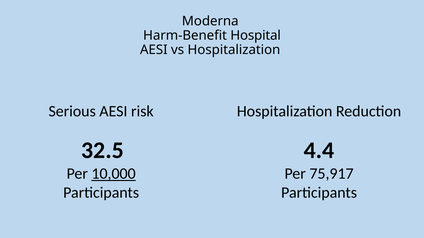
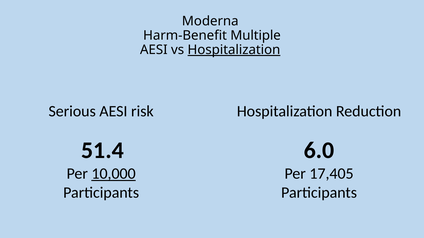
Hospital: Hospital -> Multiple (256, 36)
Hospitalization underline: none -> present (234, 50)
32.5: 32.5 -> 51.4 (103, 151)
4.4: 4.4 -> 6.0 (319, 151)
75,917: 75,917 -> 17,405 (332, 174)
